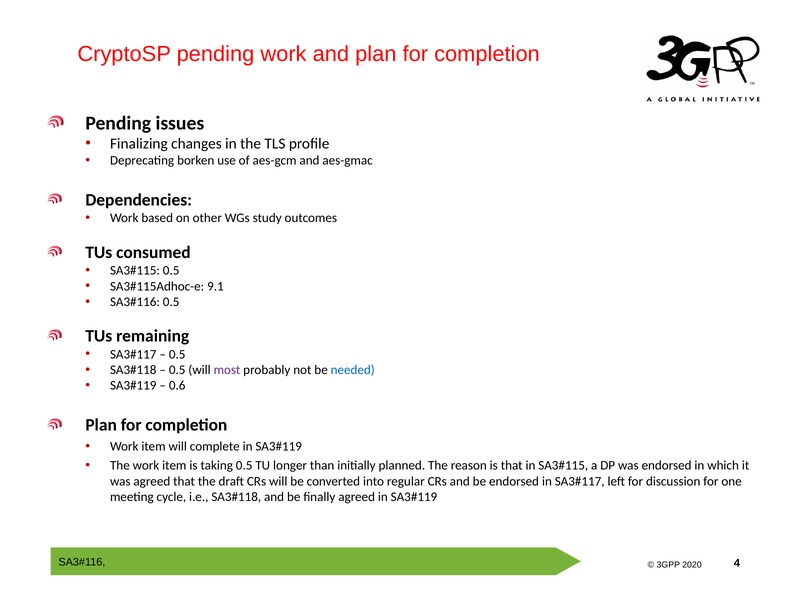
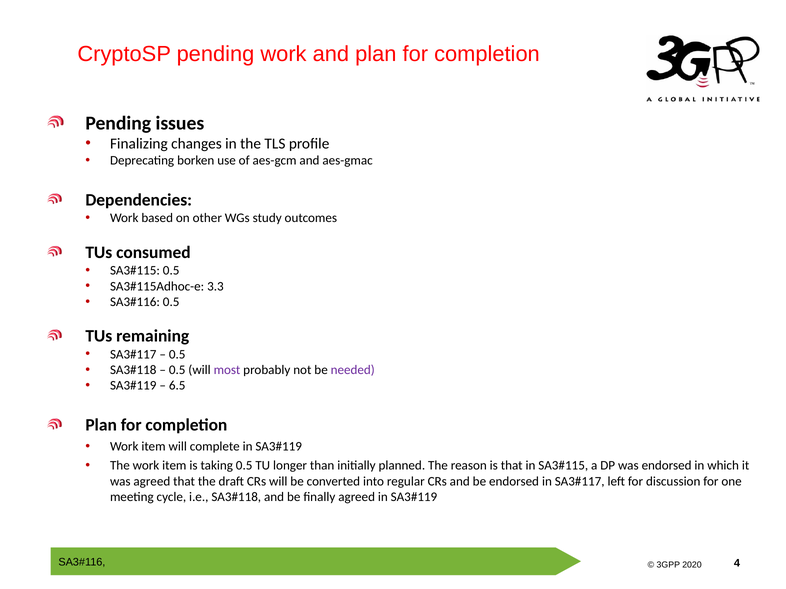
9.1: 9.1 -> 3.3 (215, 286)
needed colour: blue -> purple (353, 370)
0.6: 0.6 -> 6.5 (177, 386)
